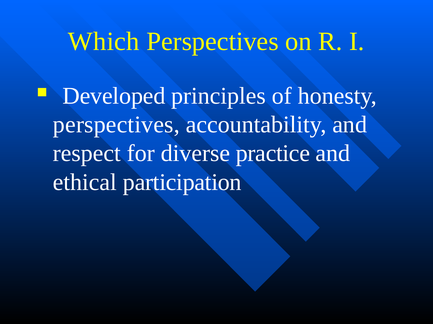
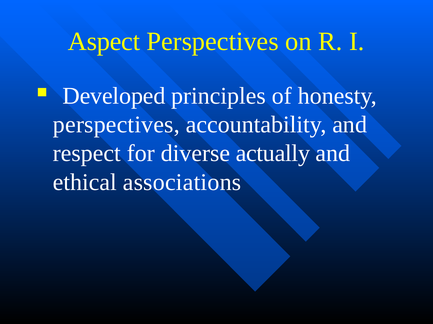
Which: Which -> Aspect (104, 42)
practice: practice -> actually (273, 154)
participation: participation -> associations (182, 183)
